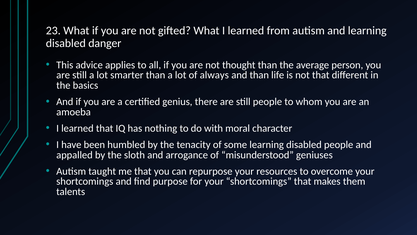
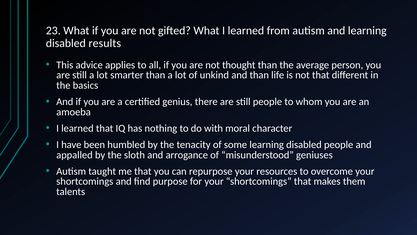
danger: danger -> results (105, 43)
always: always -> unkind (214, 75)
